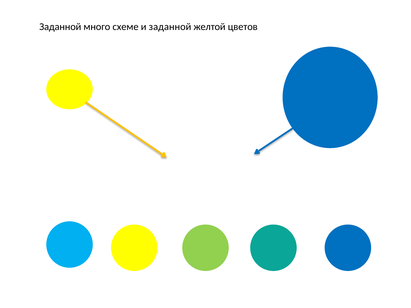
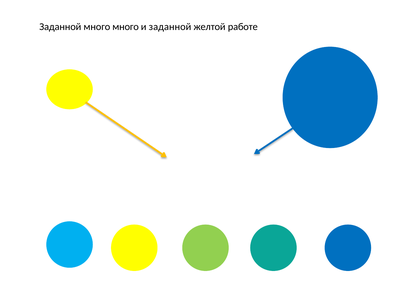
много схеме: схеме -> много (126, 27)
цветов: цветов -> работе (243, 27)
